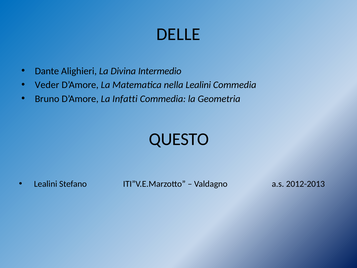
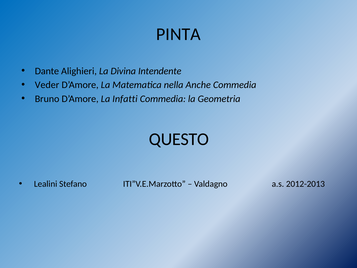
DELLE: DELLE -> PINTA (178, 34)
Intermedio: Intermedio -> Intendente (160, 71)
nella Lealini: Lealini -> Anche (198, 85)
